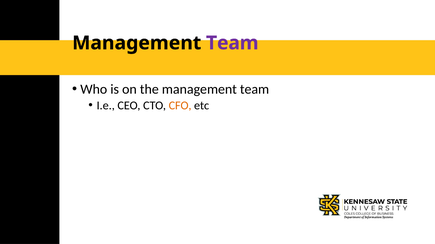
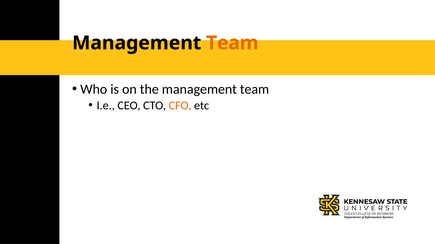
Team colour: purple -> orange (232, 43)
